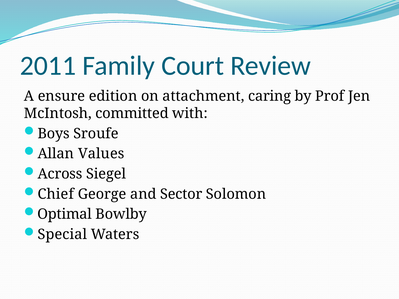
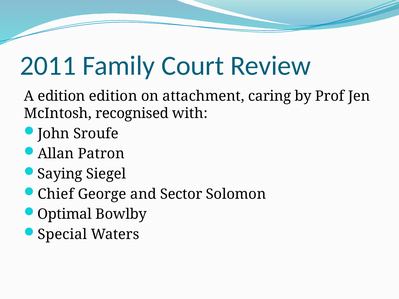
A ensure: ensure -> edition (61, 96)
committed: committed -> recognised (132, 113)
Boys: Boys -> John (54, 134)
Values: Values -> Patron (101, 154)
Across: Across -> Saying (60, 174)
